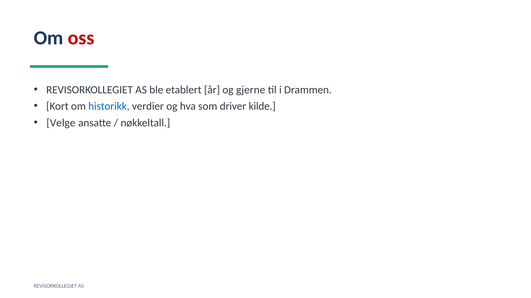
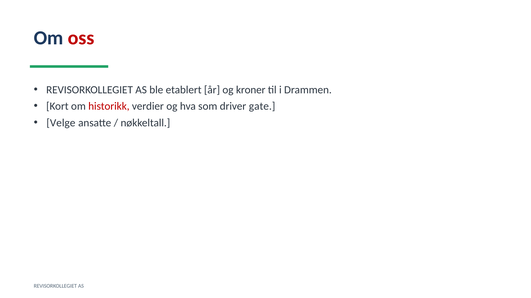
gjerne: gjerne -> kroner (251, 90)
historikk colour: blue -> red (109, 107)
kilde: kilde -> gate (262, 107)
